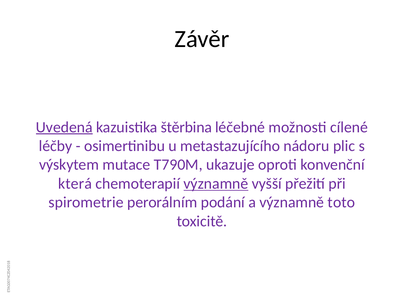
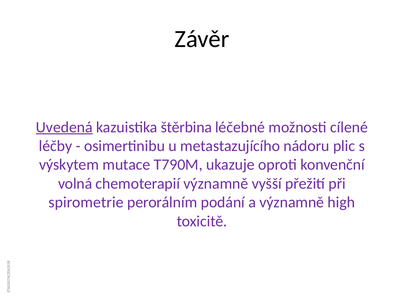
která: která -> volná (75, 184)
významně underline: present -> none (216, 184)
toto: toto -> high (341, 202)
